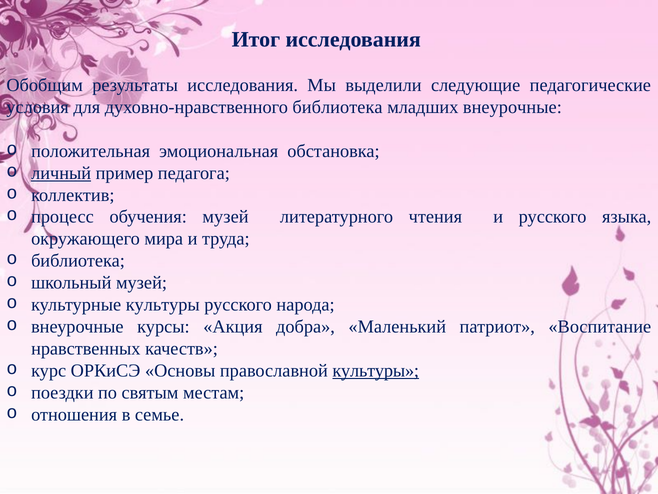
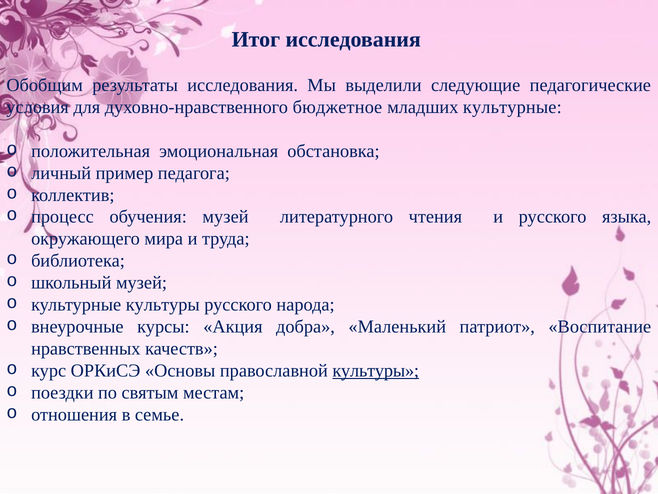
духовно-нравственного библиотека: библиотека -> бюджетное (337, 107)
младших внеурочные: внеурочные -> культурные (512, 107)
личный underline: present -> none (61, 173)
